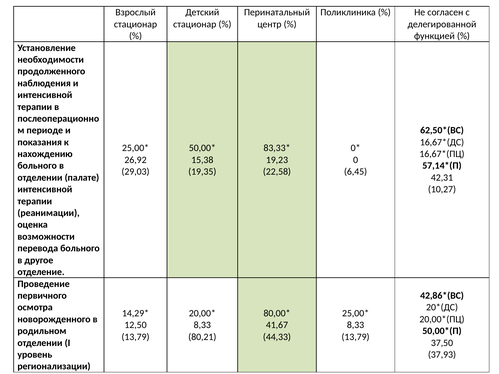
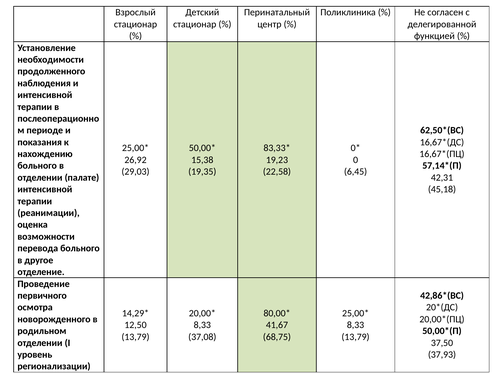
10,27: 10,27 -> 45,18 (442, 190)
80,21: 80,21 -> 37,08 (202, 337)
44,33: 44,33 -> 68,75 (277, 337)
